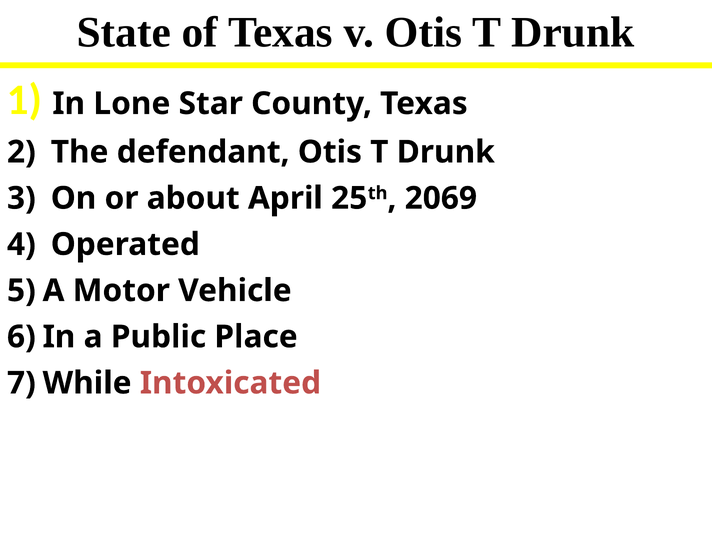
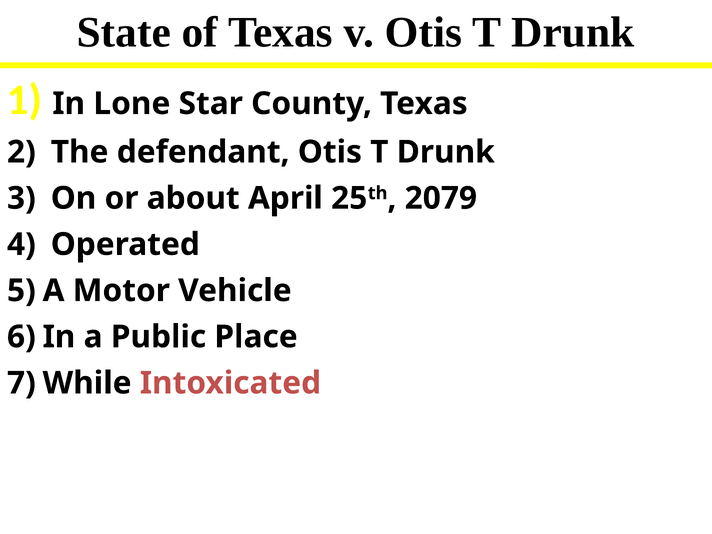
2069: 2069 -> 2079 (441, 198)
